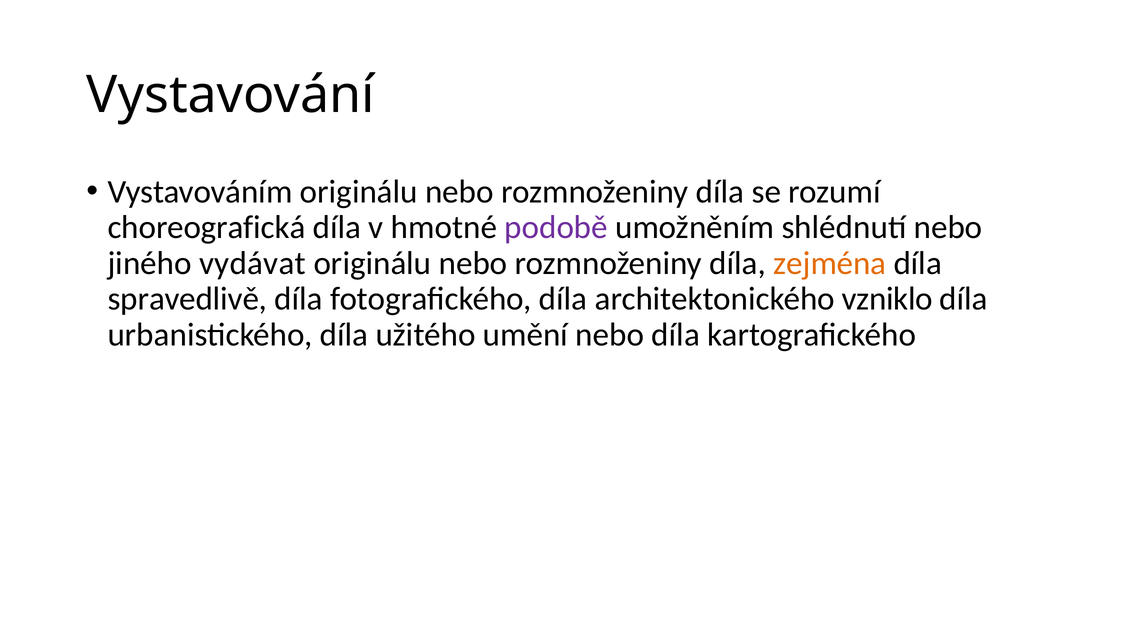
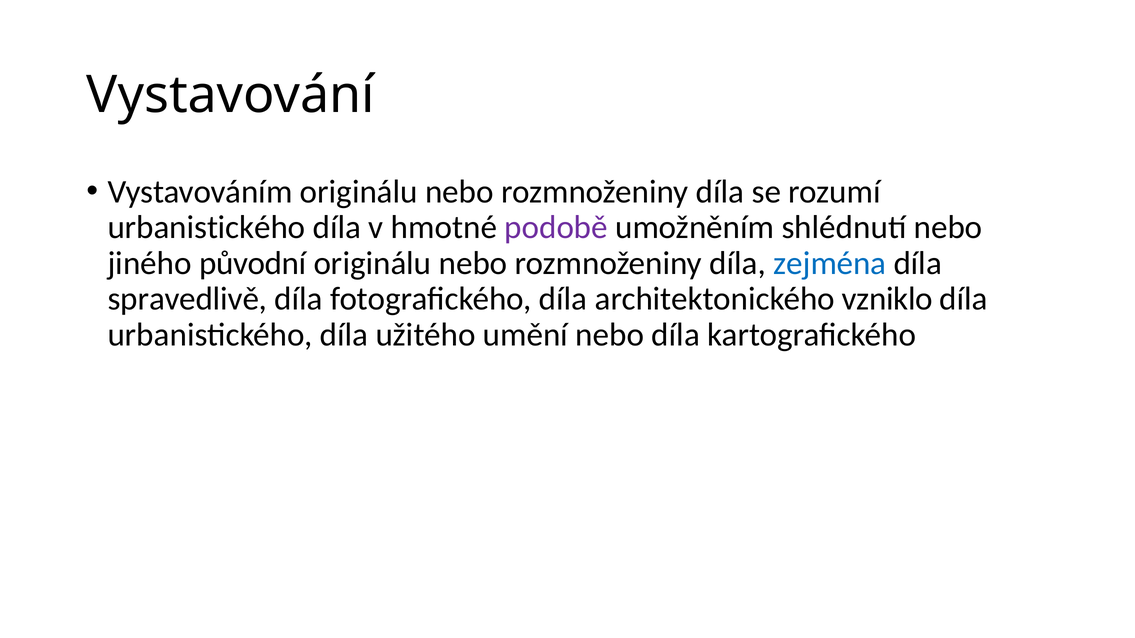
choreografická: choreografická -> urbanistického (207, 228)
vydávat: vydávat -> původní (253, 263)
zejména colour: orange -> blue (830, 263)
